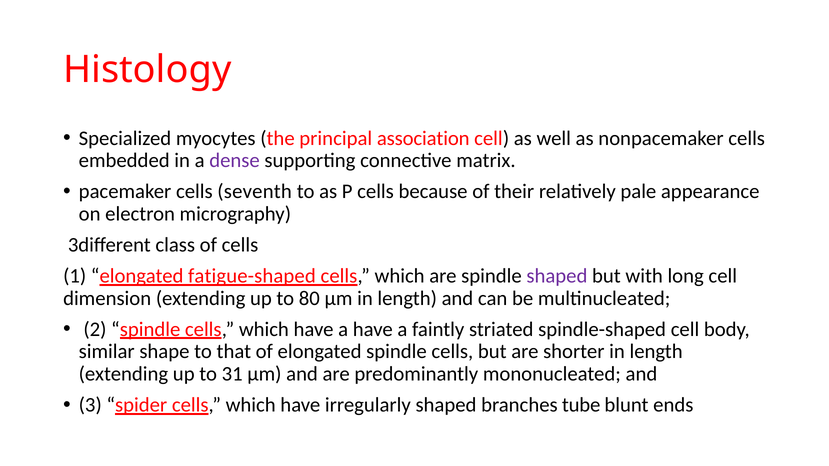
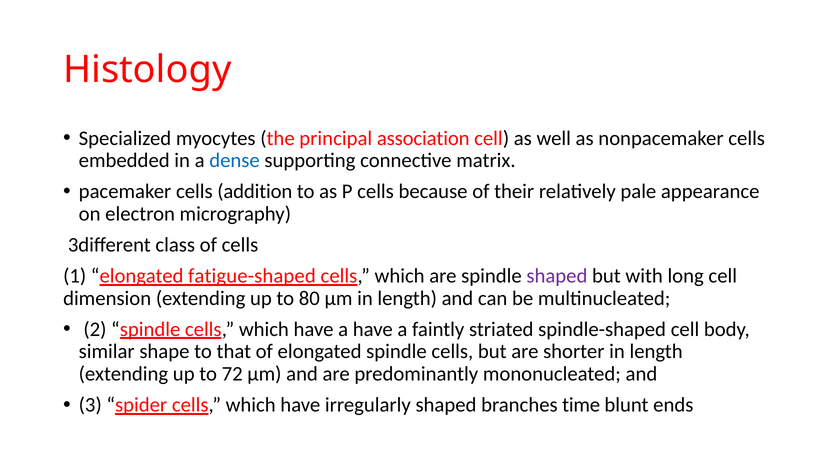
dense colour: purple -> blue (235, 161)
seventh: seventh -> addition (255, 192)
31: 31 -> 72 (232, 374)
tube: tube -> time (581, 405)
